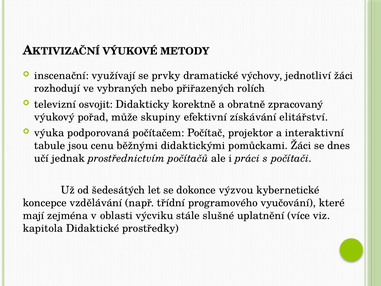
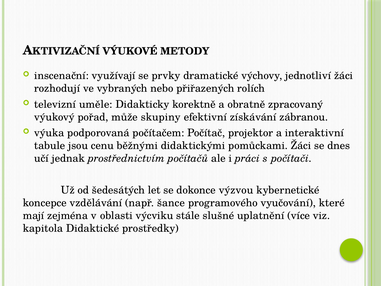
osvojit: osvojit -> uměle (96, 104)
elitářství: elitářství -> zábranou (304, 117)
třídní: třídní -> šance (171, 203)
